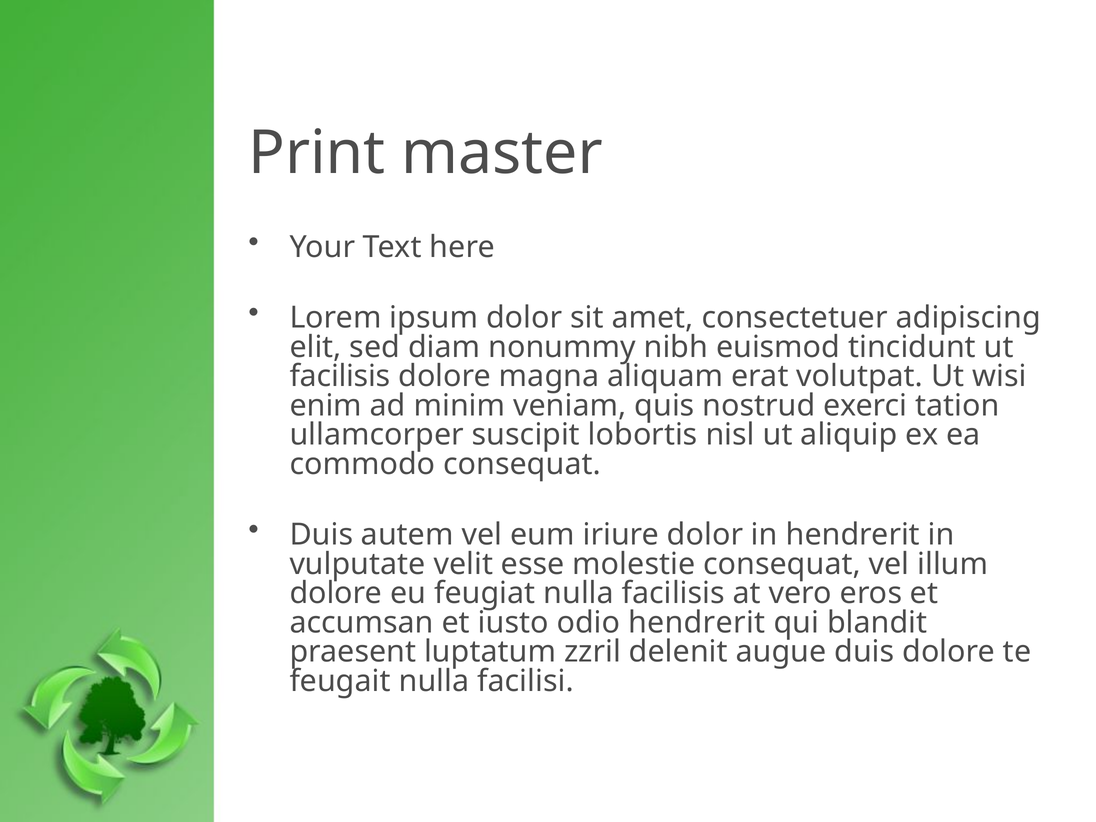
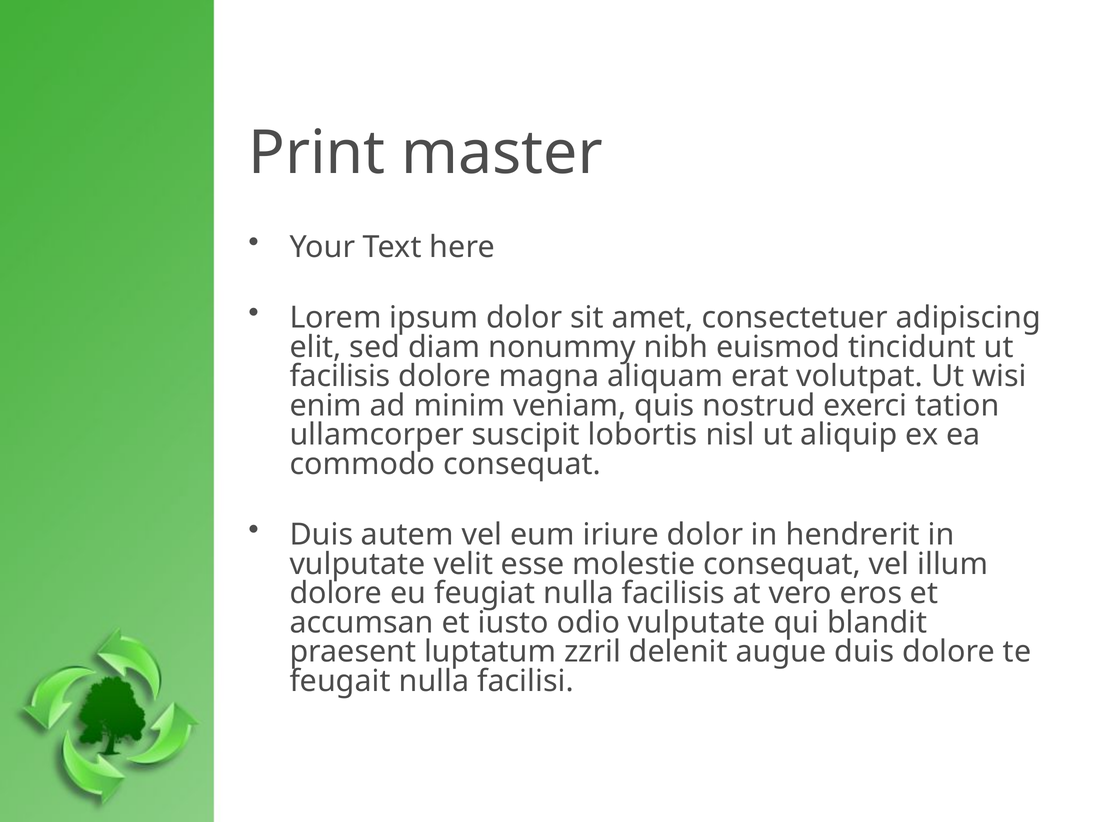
odio hendrerit: hendrerit -> vulputate (697, 622)
